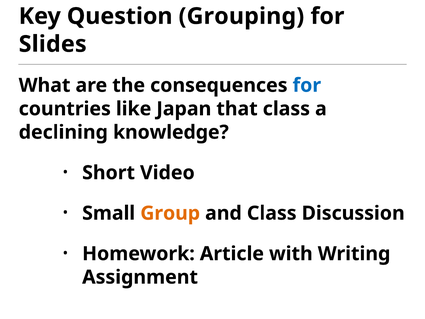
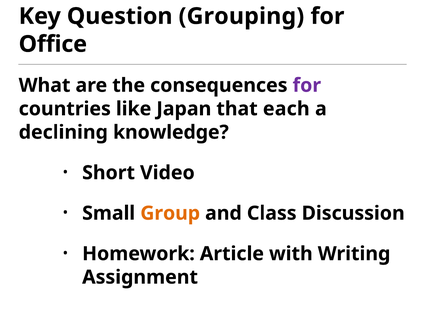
Slides: Slides -> Office (53, 44)
for colour: blue -> purple (307, 85)
that class: class -> each (286, 109)
